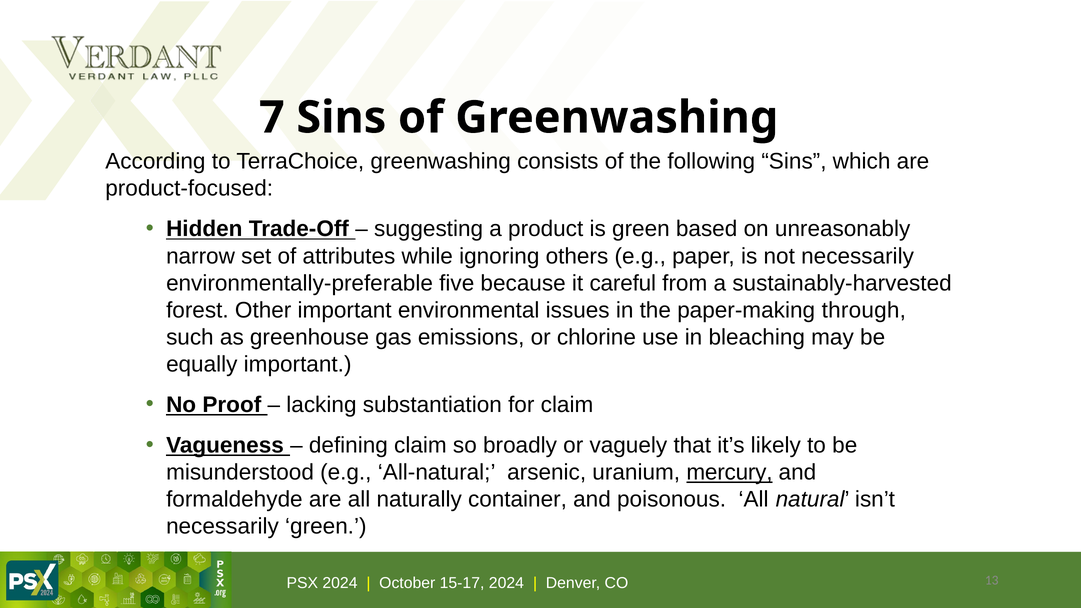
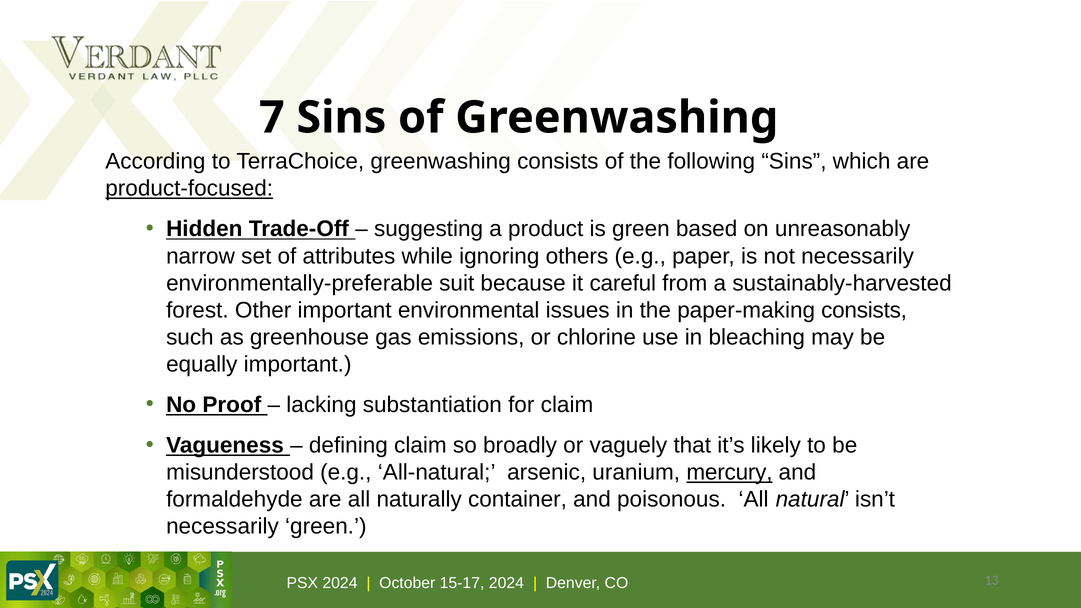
product-focused underline: none -> present (189, 189)
five: five -> suit (457, 283)
paper-making through: through -> consists (864, 310)
